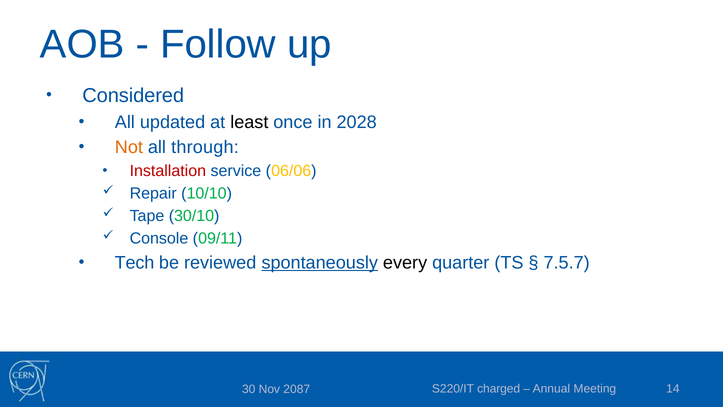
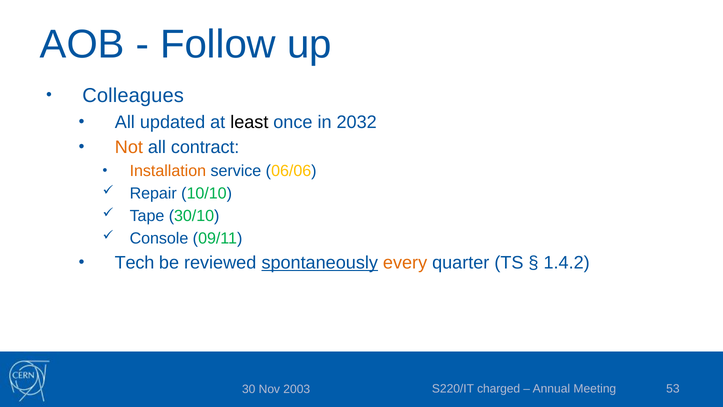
Considered: Considered -> Colleagues (133, 96)
2028: 2028 -> 2032 (357, 122)
through: through -> contract (205, 147)
Installation colour: red -> orange (168, 171)
every colour: black -> orange (405, 262)
7.5.7: 7.5.7 -> 1.4.2 (567, 262)
14: 14 -> 53 (673, 389)
2087: 2087 -> 2003 (297, 389)
